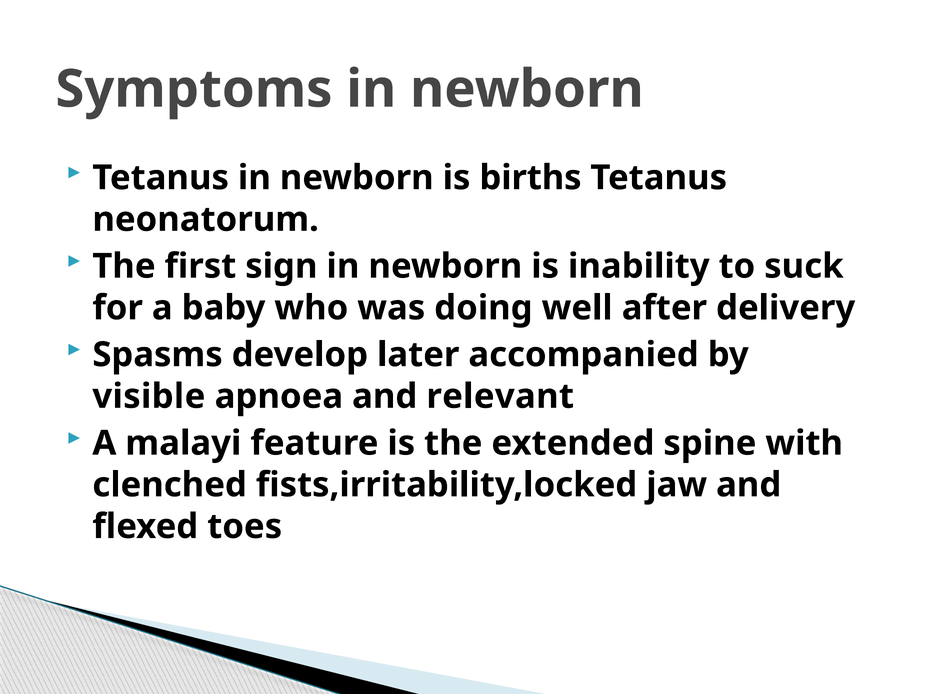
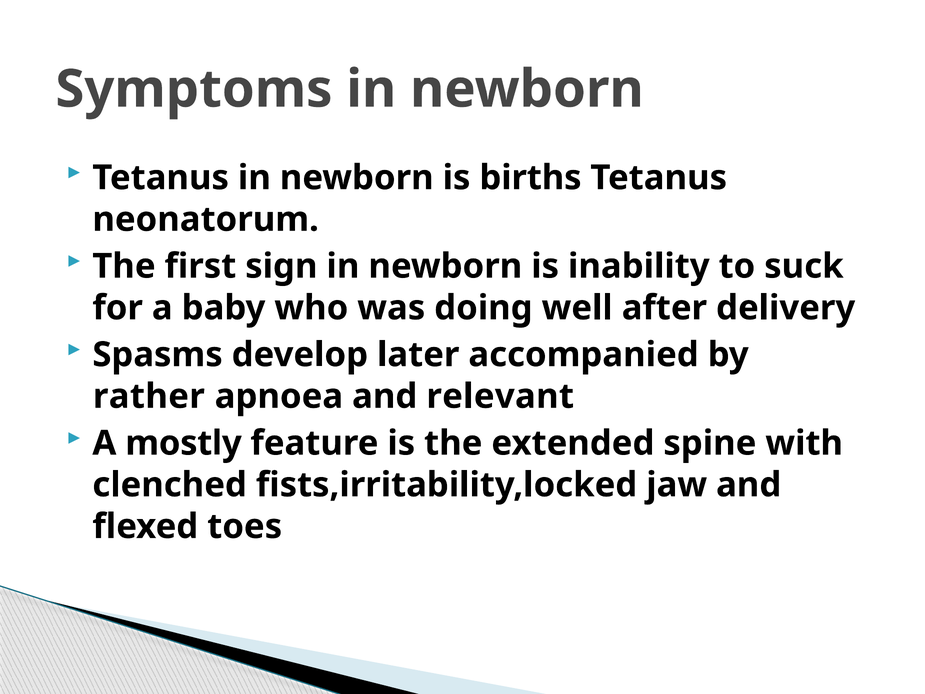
visible: visible -> rather (149, 396)
malayi: malayi -> mostly (184, 443)
